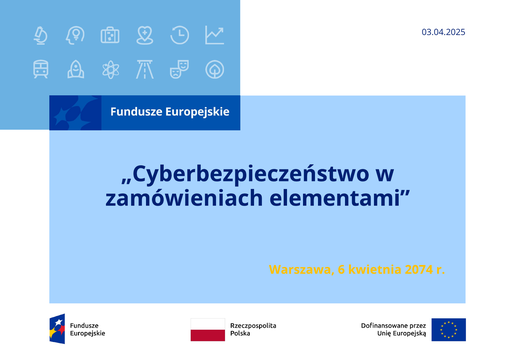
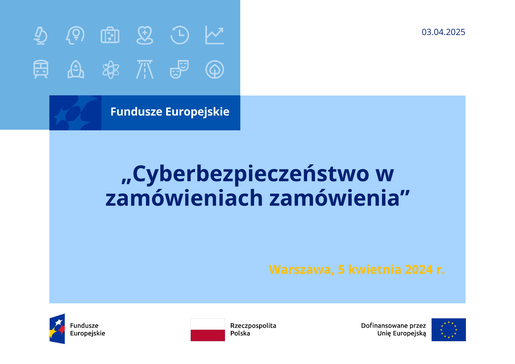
elementami: elementami -> zamówienia (340, 199)
6: 6 -> 5 (341, 270)
2074: 2074 -> 2024 (419, 270)
